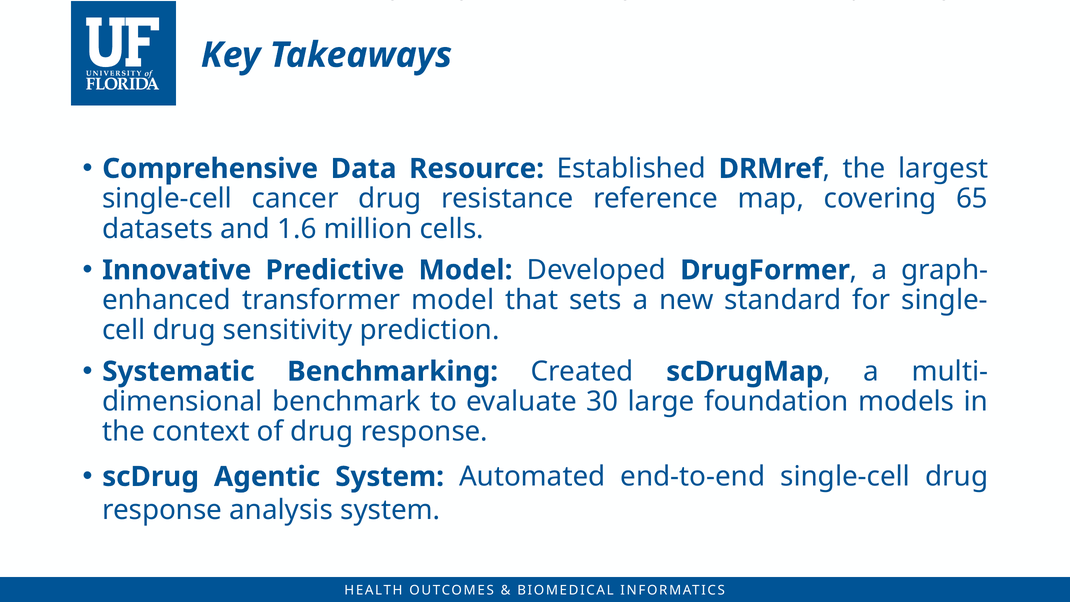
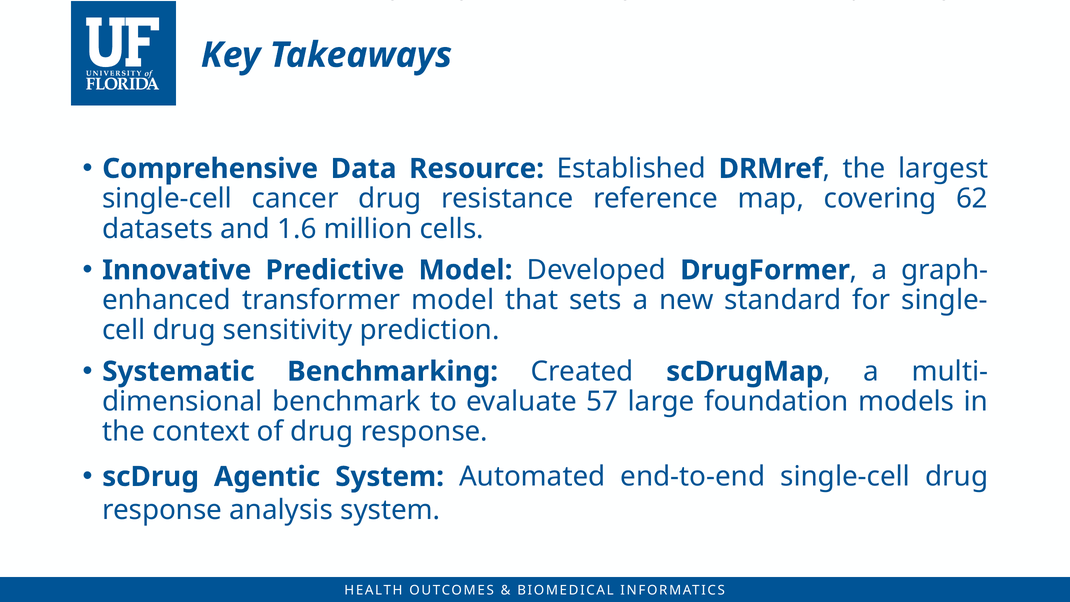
65: 65 -> 62 (972, 199)
30: 30 -> 57 (602, 401)
